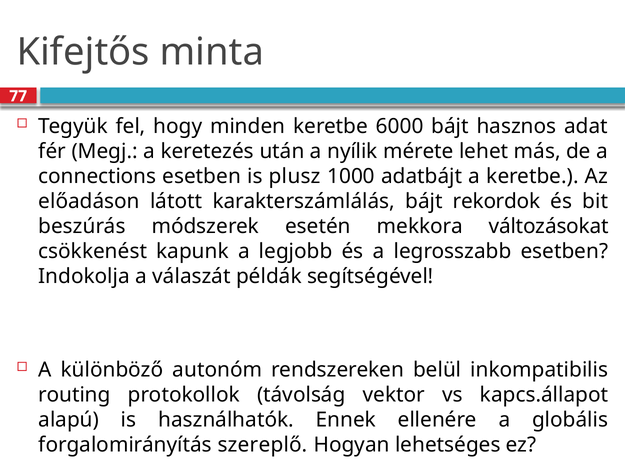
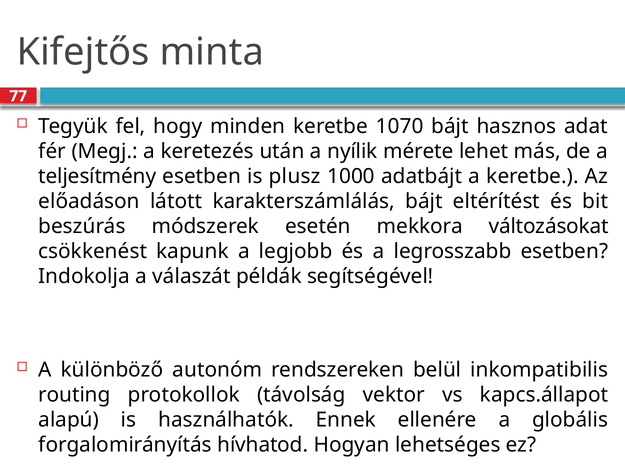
6000: 6000 -> 1070 (400, 126)
connections: connections -> teljesítmény (97, 176)
rekordok: rekordok -> eltérítést (496, 201)
szereplő: szereplő -> hívhatod (263, 445)
